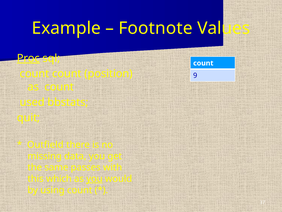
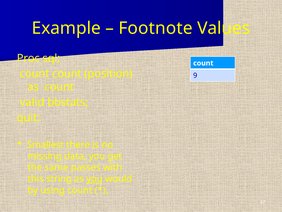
Proc underline: present -> none (28, 58)
used: used -> valid (32, 102)
Outfield: Outfield -> Smallest (45, 145)
which: which -> string (59, 178)
